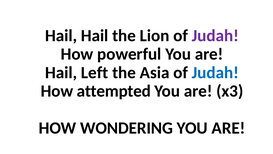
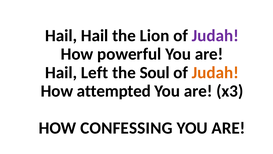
Asia: Asia -> Soul (155, 72)
Judah colour: blue -> orange (215, 72)
WONDERING: WONDERING -> CONFESSING (126, 128)
